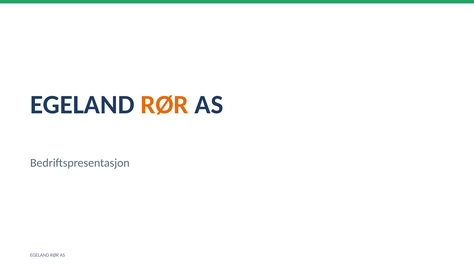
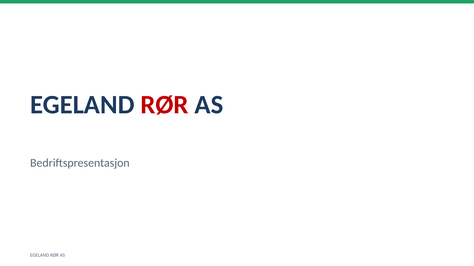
RØR colour: orange -> red (165, 105)
